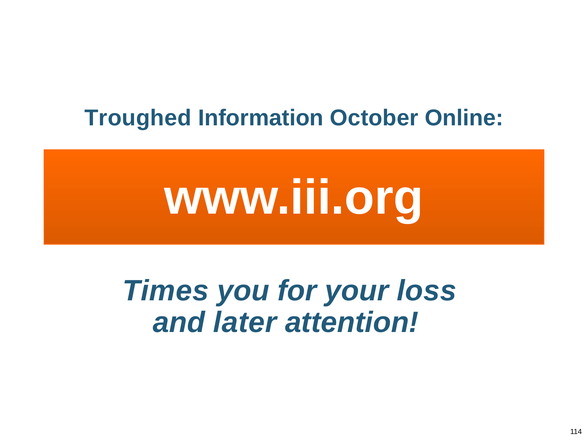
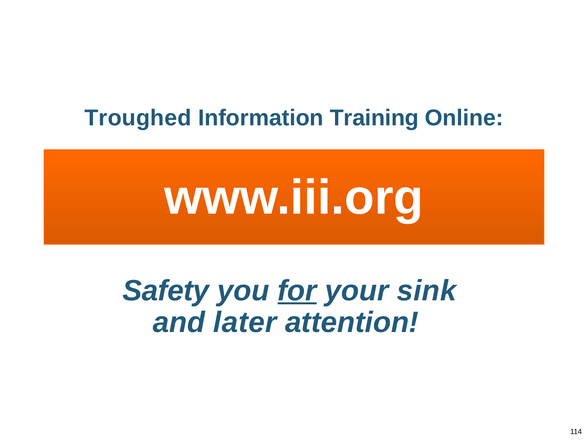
October: October -> Training (374, 118)
Times: Times -> Safety (166, 291)
for underline: none -> present (297, 291)
loss: loss -> sink (427, 291)
